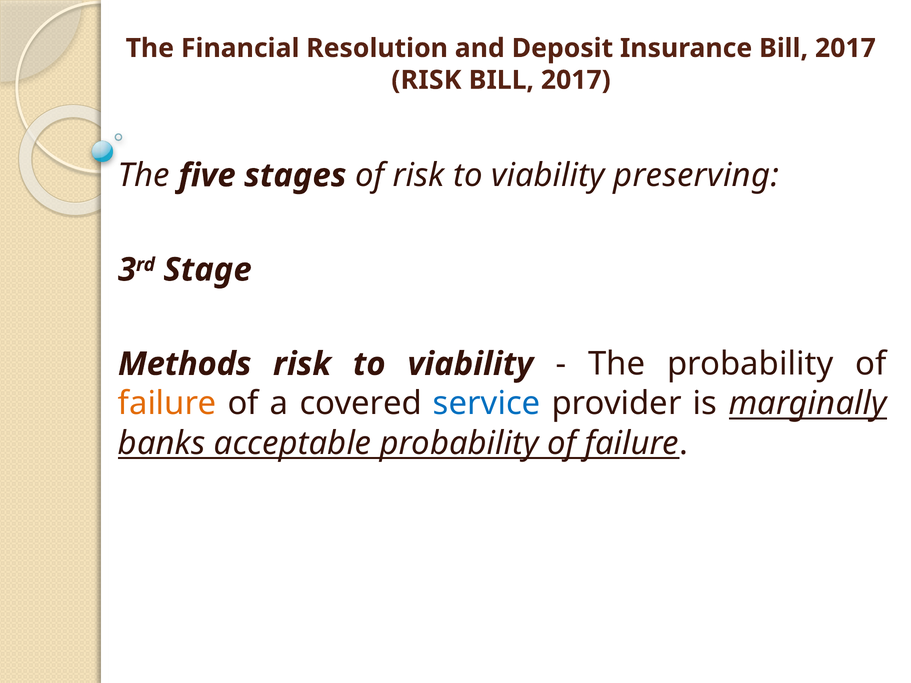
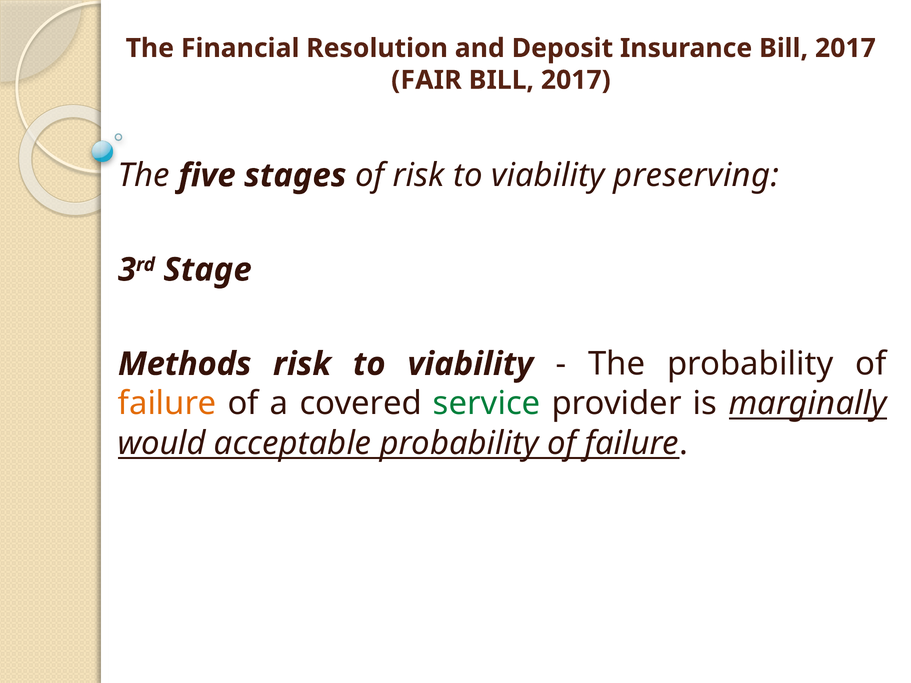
RISK: RISK -> FAIR (426, 80)
service colour: blue -> green (487, 404)
banks: banks -> would (162, 443)
